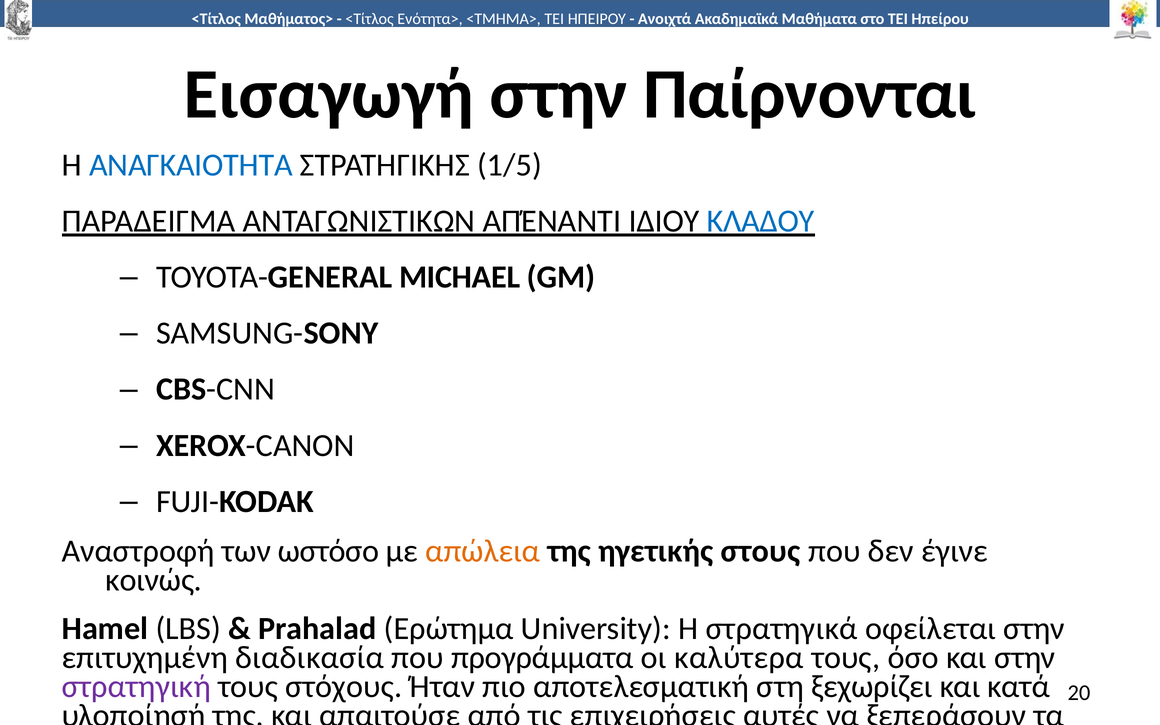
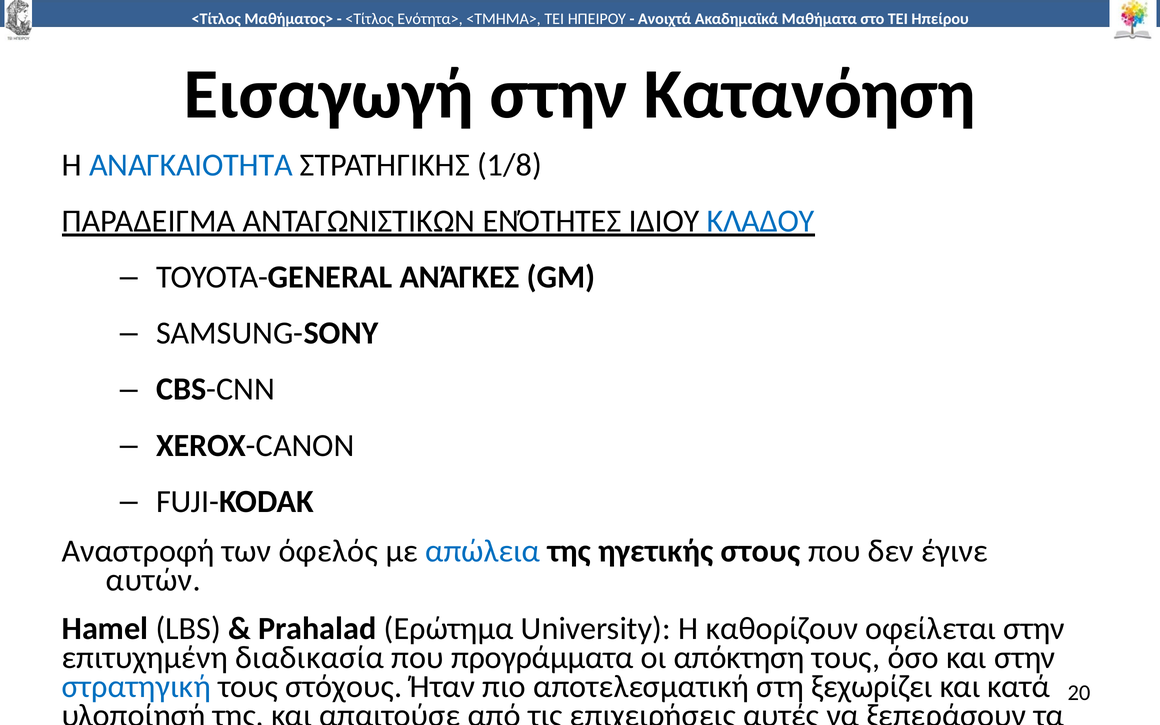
Παίρνονται: Παίρνονται -> Κατανόηση (810, 94)
1/5: 1/5 -> 1/8 (509, 165)
ΑΠΈΝΑΝΤΙ: ΑΠΈΝΑΝΤΙ -> ΕΝΌΤΗΤΕΣ (552, 221)
MICHAEL: MICHAEL -> ΑΝΆΓΚΕΣ (460, 277)
ωστόσο: ωστόσο -> όφελός (328, 551)
απώλεια colour: orange -> blue (483, 551)
κοινώς: κοινώς -> αυτών (153, 580)
στρατηγικά: στρατηγικά -> καθορίζουν (782, 629)
καλύτερα: καλύτερα -> απόκτηση (739, 658)
στρατηγική colour: purple -> blue (136, 687)
